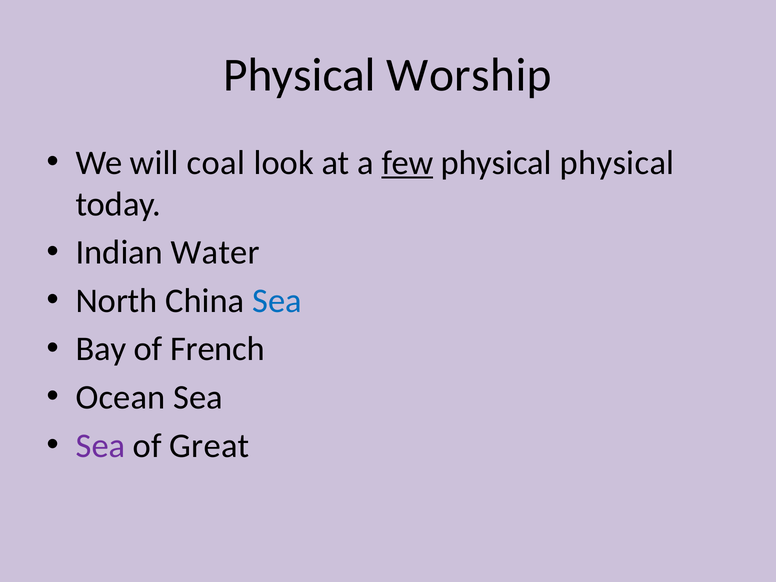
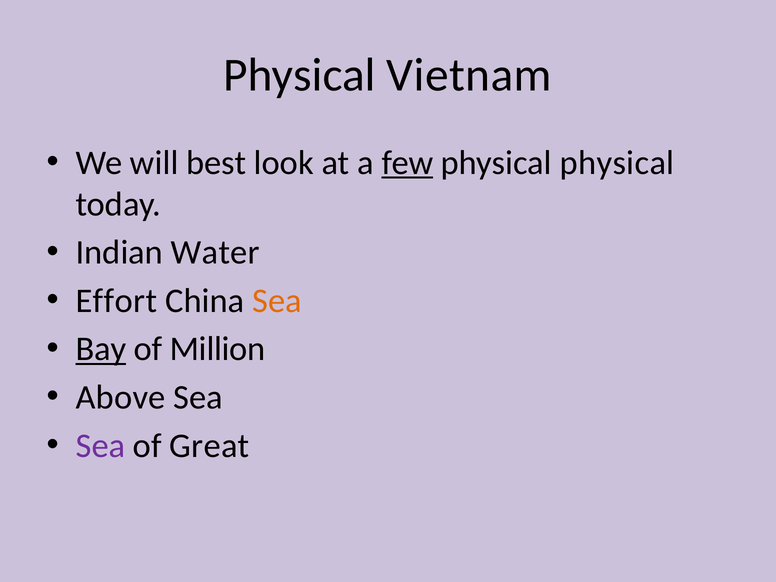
Worship: Worship -> Vietnam (469, 75)
coal: coal -> best (216, 163)
North: North -> Effort (116, 301)
Sea colour: blue -> orange (277, 301)
Bay underline: none -> present (101, 349)
French: French -> Million (217, 349)
Ocean: Ocean -> Above (121, 397)
